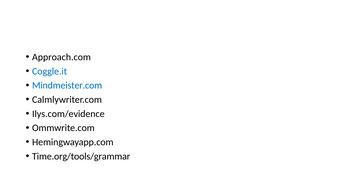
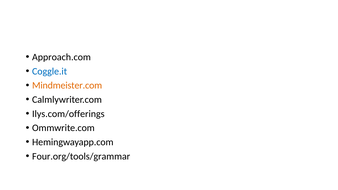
Mindmeister.com colour: blue -> orange (67, 85)
Ilys.com/evidence: Ilys.com/evidence -> Ilys.com/offerings (68, 114)
Time.org/tools/grammar: Time.org/tools/grammar -> Four.org/tools/grammar (81, 156)
